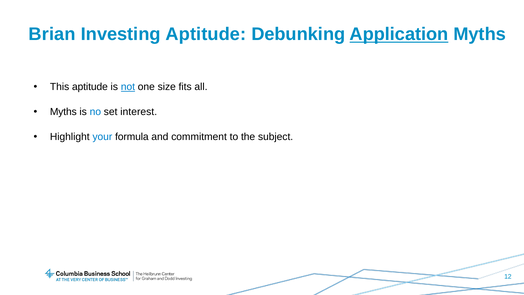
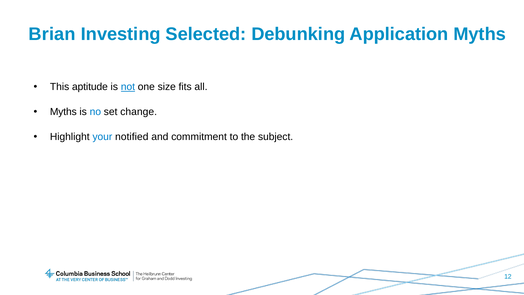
Investing Aptitude: Aptitude -> Selected (206, 34)
Application underline: present -> none (399, 34)
interest: interest -> change (139, 112)
formula: formula -> notified (132, 137)
